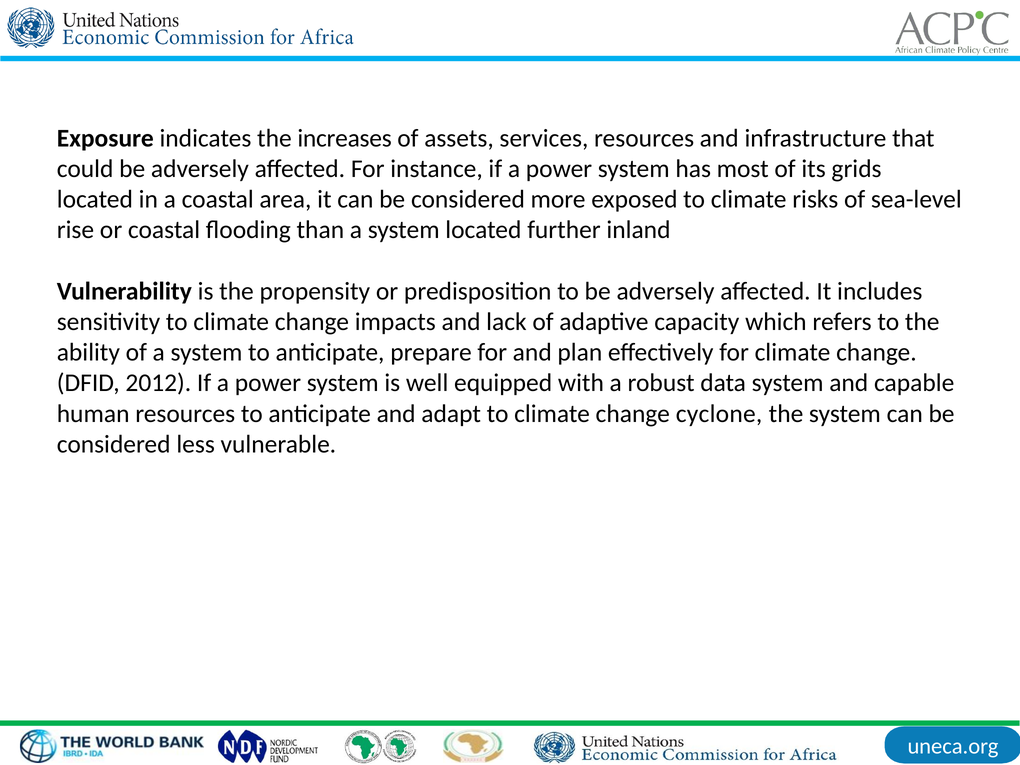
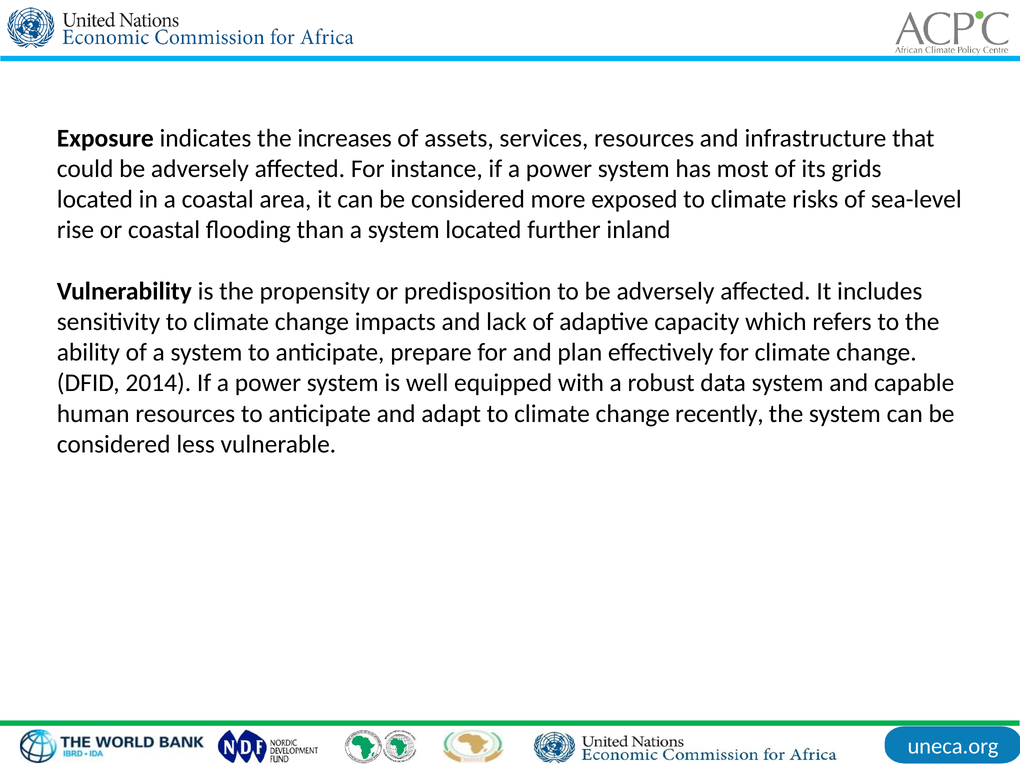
2012: 2012 -> 2014 (158, 383)
cyclone: cyclone -> recently (719, 414)
